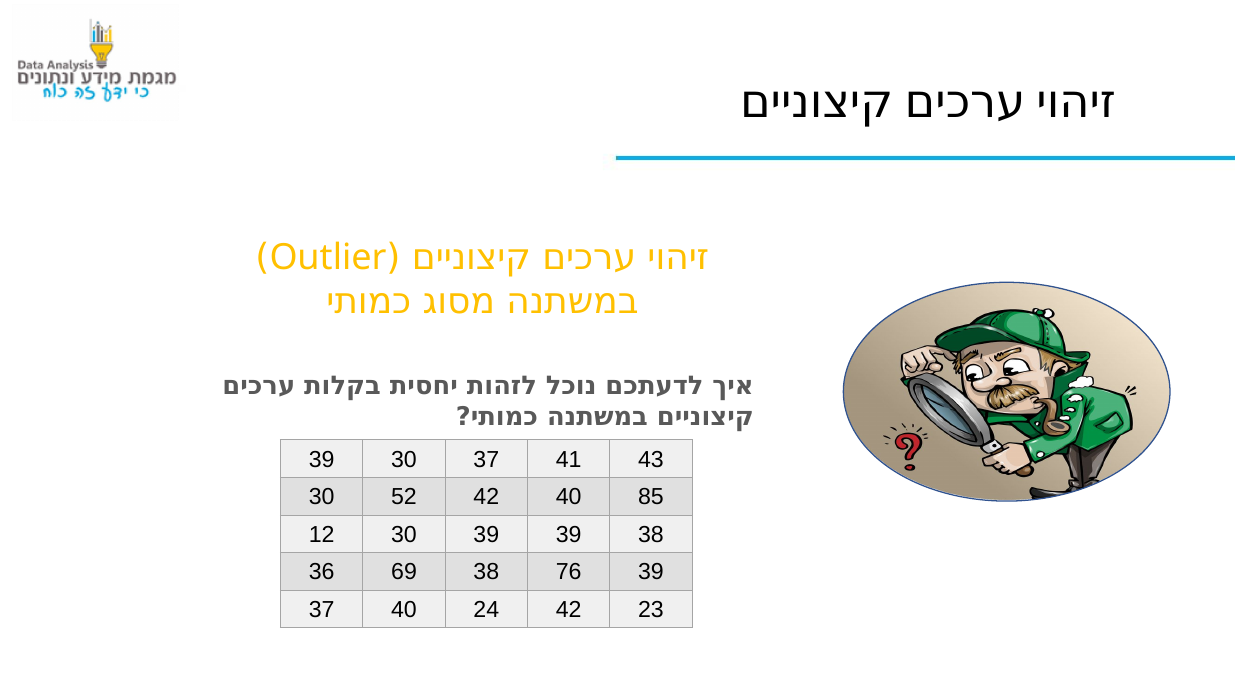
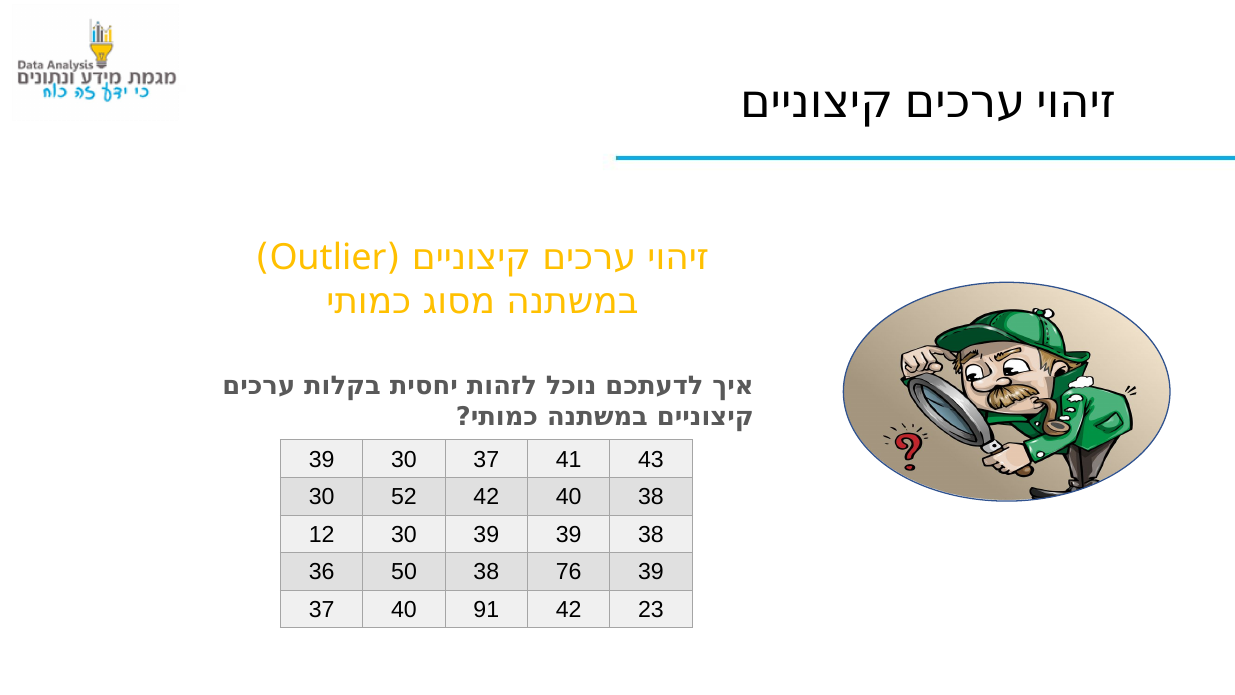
40 85: 85 -> 38 (651, 497)
69: 69 -> 50 (404, 572)
24: 24 -> 91 (486, 609)
